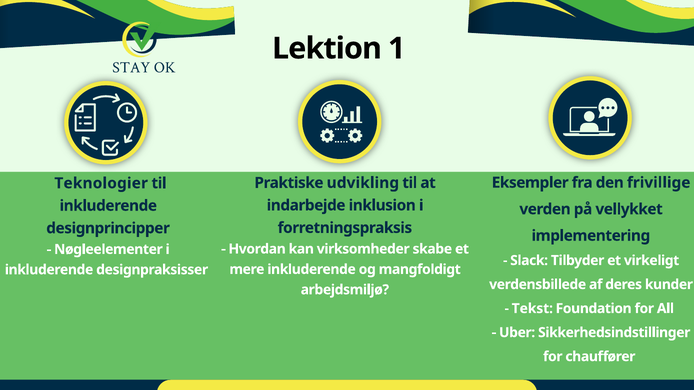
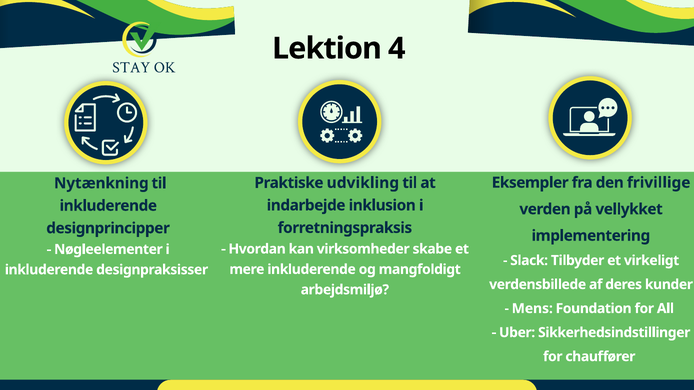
1: 1 -> 4 (397, 48)
Teknologier: Teknologier -> Nytænkning (101, 183)
Tekst: Tekst -> Mens (532, 309)
